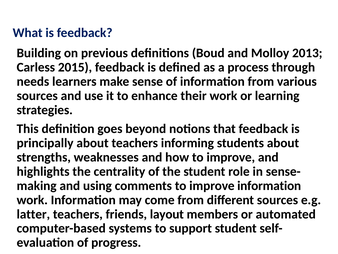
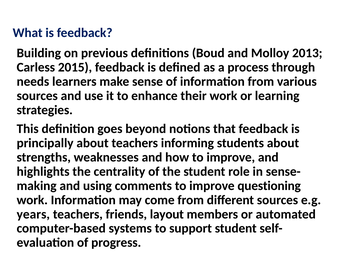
improve information: information -> questioning (269, 185)
latter: latter -> years (33, 214)
